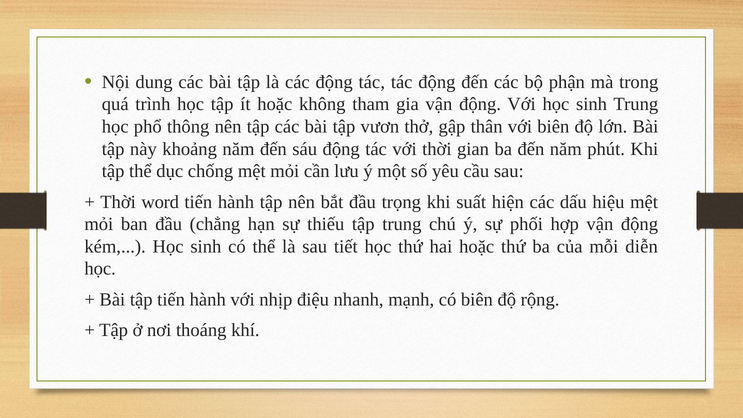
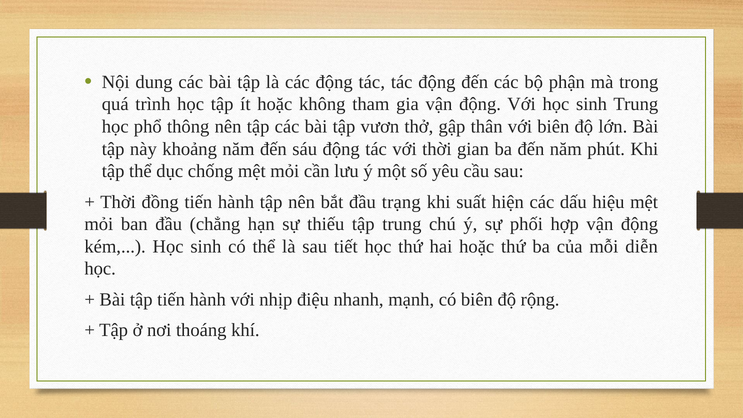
word: word -> đồng (160, 202)
trọng: trọng -> trạng (401, 202)
